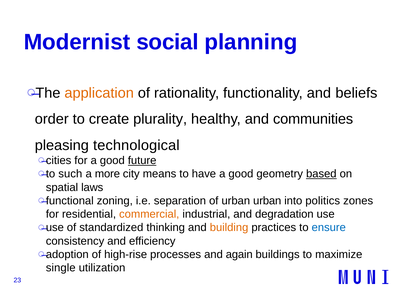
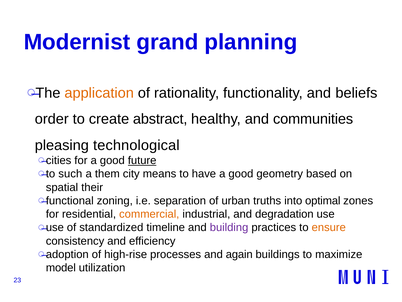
social: social -> grand (167, 42)
plurality: plurality -> abstract (160, 119)
more: more -> them (107, 174)
based underline: present -> none (321, 174)
laws: laws -> their (92, 187)
urban urban: urban -> truths (267, 200)
politics: politics -> optimal (323, 200)
thinking: thinking -> timeline (166, 227)
building colour: orange -> purple (229, 227)
ensure colour: blue -> orange (329, 227)
single: single -> model (61, 267)
